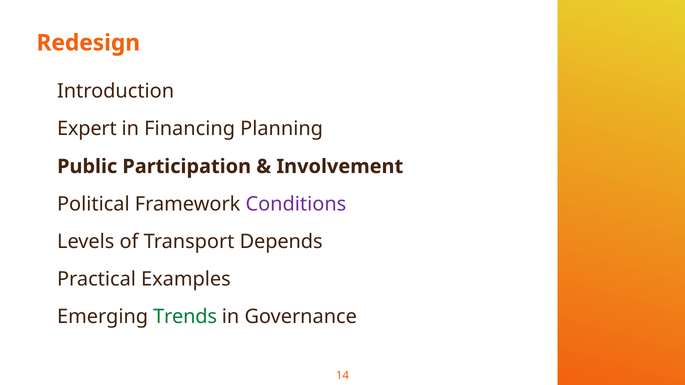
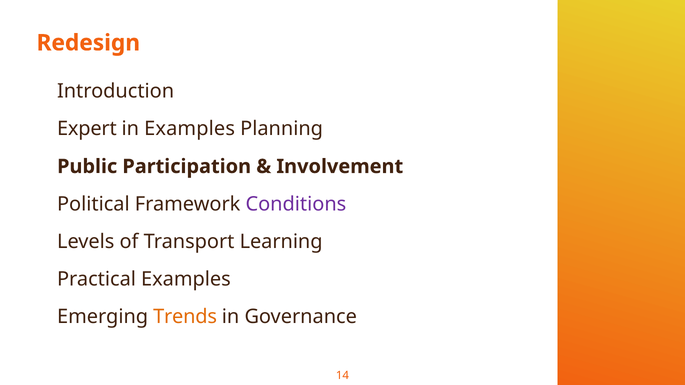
in Financing: Financing -> Examples (190, 129)
Depends: Depends -> Learning (281, 242)
Trends colour: green -> orange (185, 317)
